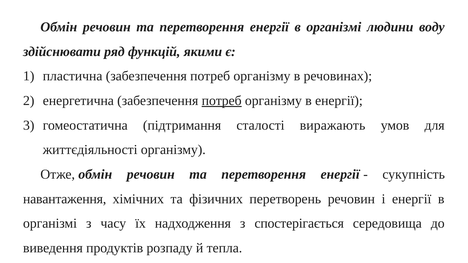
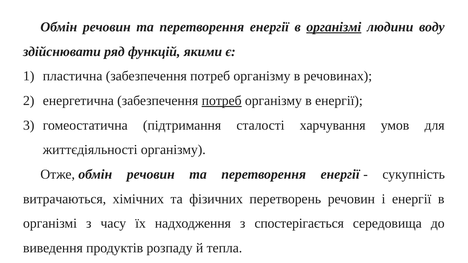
організмі underline: none -> present (334, 27)
виражають: виражають -> харчування (333, 125)
навантаження: навантаження -> витрачаються (65, 199)
